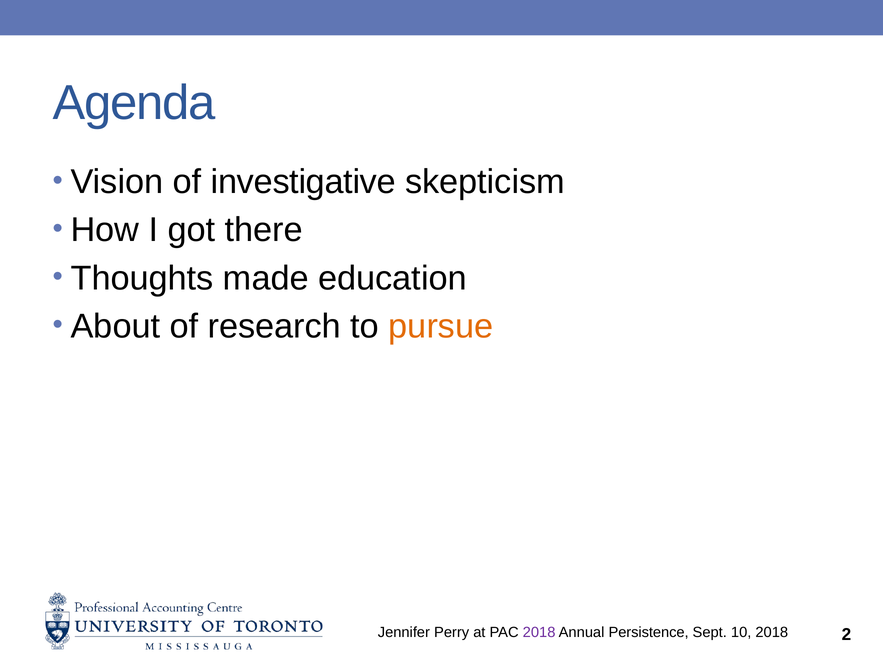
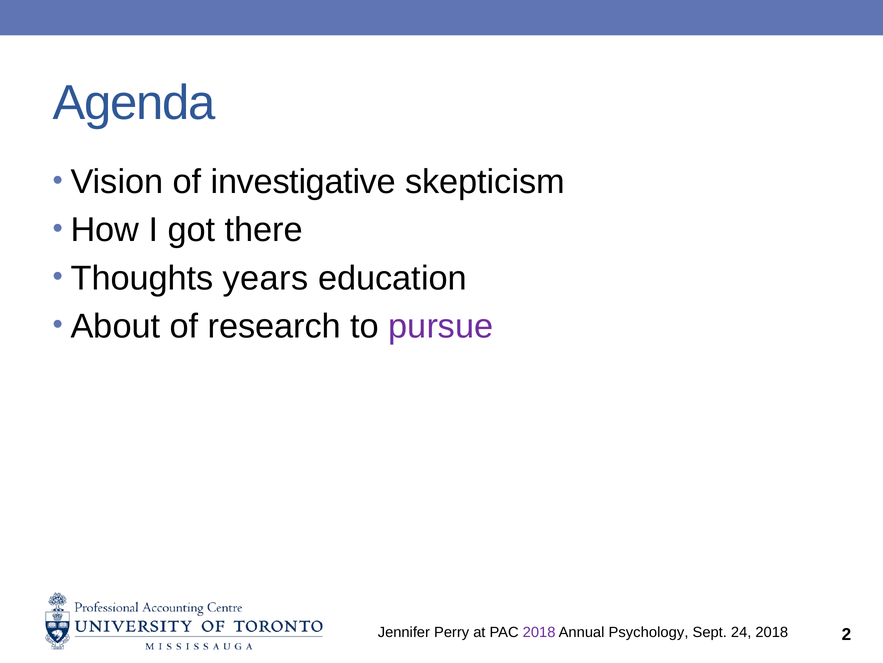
made: made -> years (266, 278)
pursue colour: orange -> purple (441, 326)
Persistence: Persistence -> Psychology (649, 631)
10: 10 -> 24 (741, 631)
